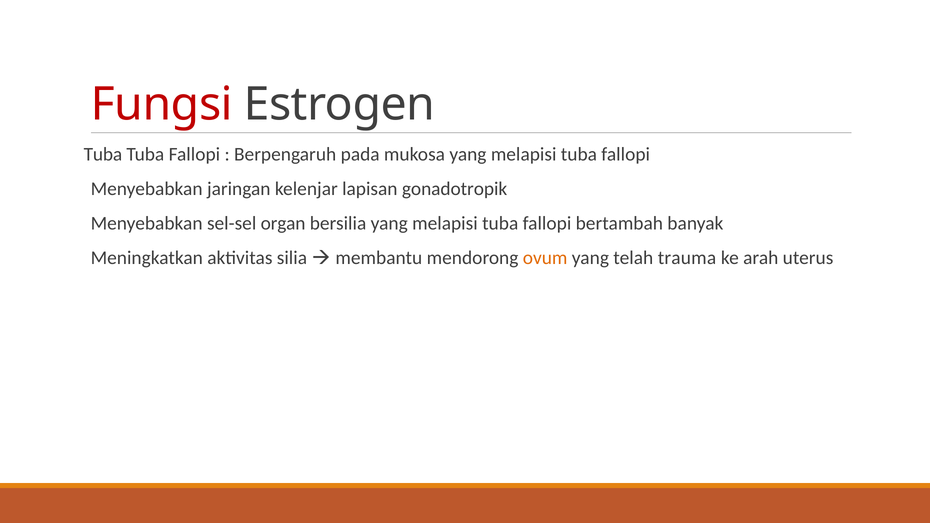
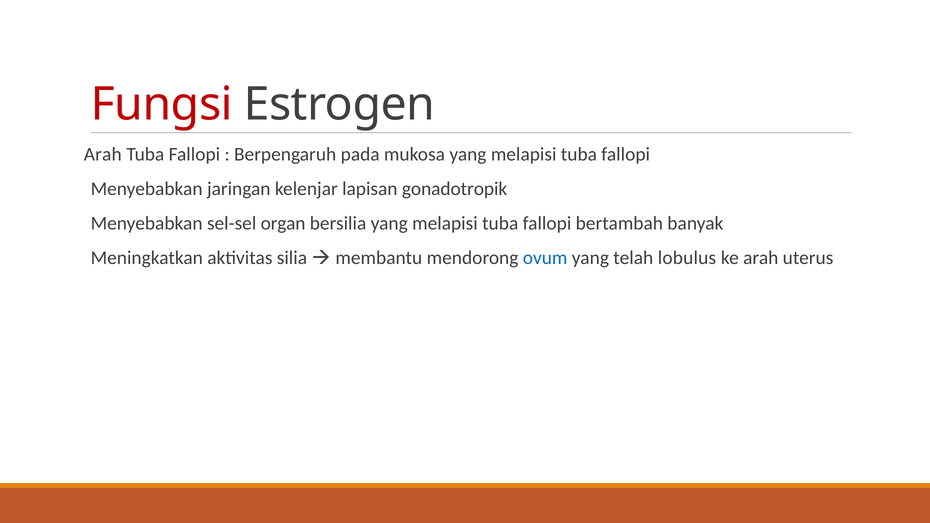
Tuba: Tuba -> Arah (103, 155)
ovum colour: orange -> blue (545, 258)
trauma: trauma -> lobulus (687, 258)
